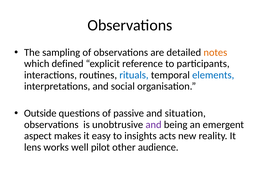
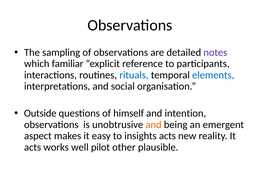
notes colour: orange -> purple (215, 52)
defined: defined -> familiar (68, 64)
passive: passive -> himself (129, 113)
situation: situation -> intention (185, 113)
and colour: purple -> orange (154, 125)
lens: lens -> acts (33, 147)
audience: audience -> plausible (158, 147)
